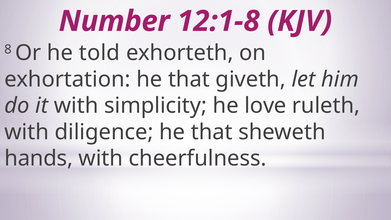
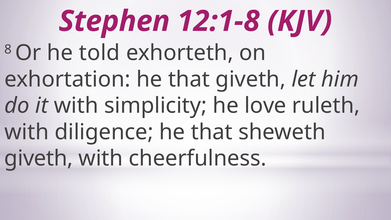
Number: Number -> Stephen (114, 21)
hands: hands -> giveth (39, 158)
